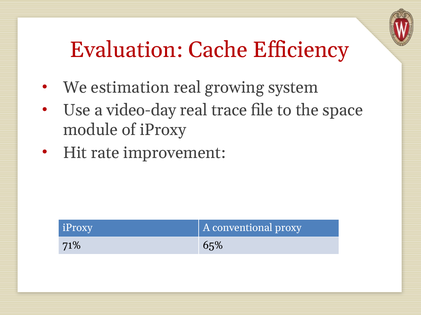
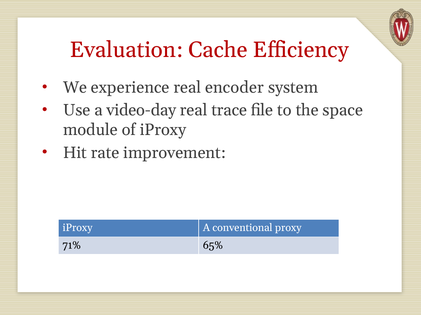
estimation: estimation -> experience (130, 88)
growing: growing -> encoder (234, 88)
